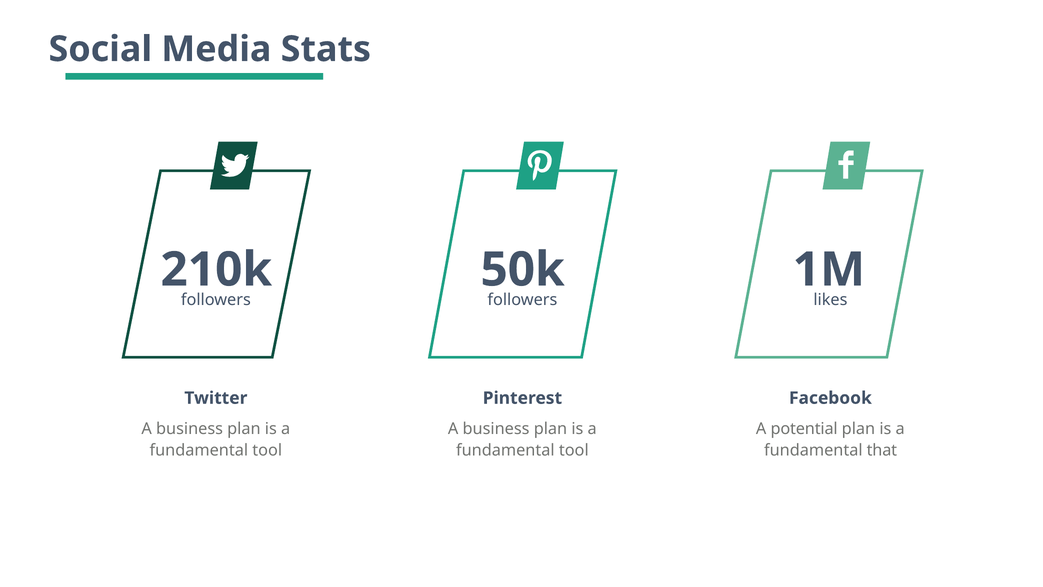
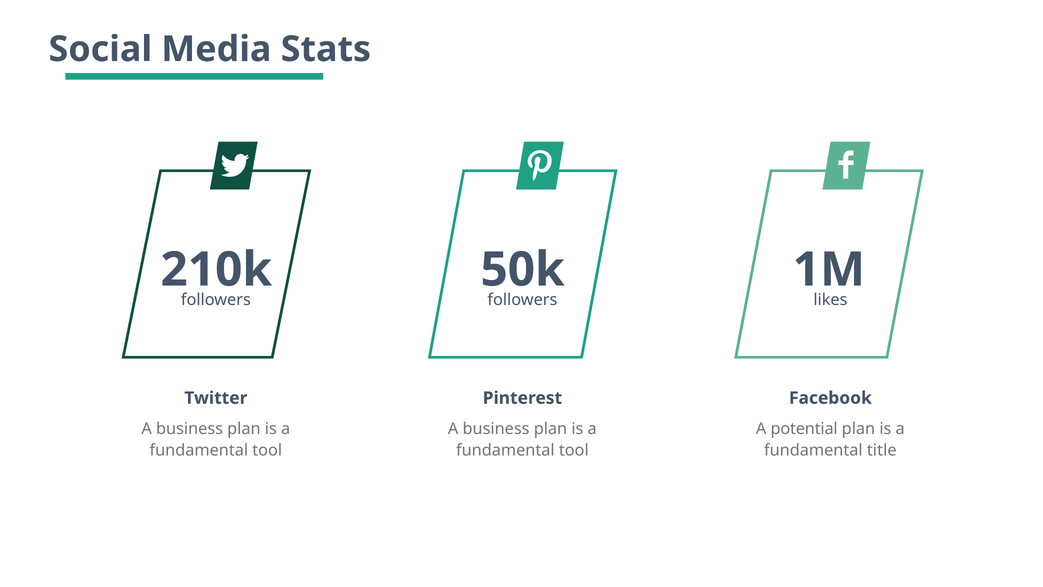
that: that -> title (882, 450)
